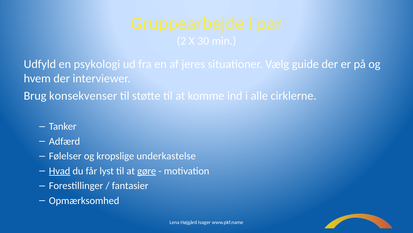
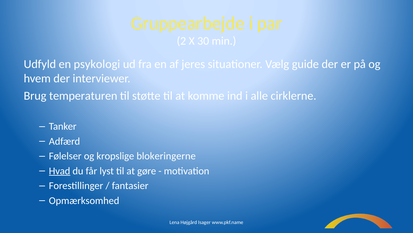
konsekvenser: konsekvenser -> temperaturen (83, 96)
underkastelse: underkastelse -> blokeringerne (166, 156)
gøre underline: present -> none (147, 170)
